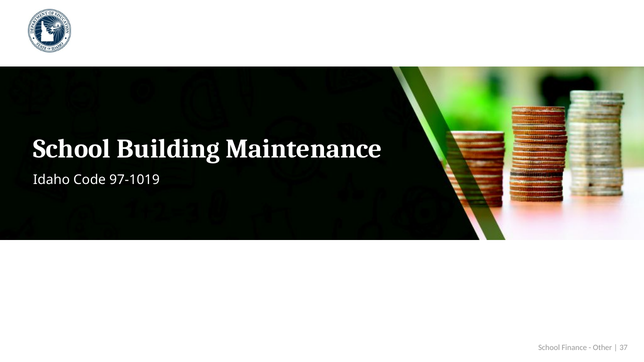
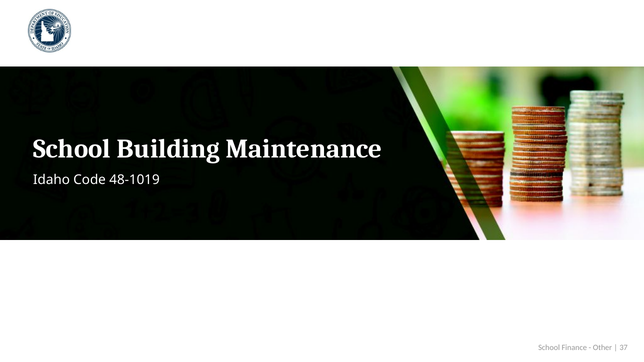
97-1019: 97-1019 -> 48-1019 (135, 180)
